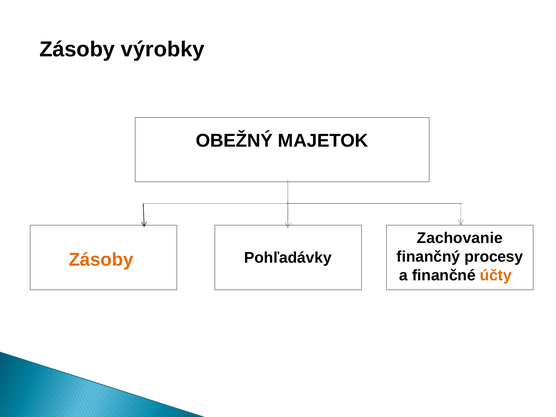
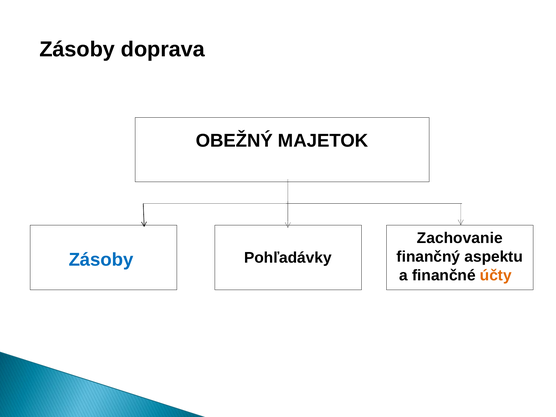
výrobky: výrobky -> doprava (163, 49)
procesy: procesy -> aspektu (494, 257)
Zásoby colour: orange -> blue (101, 260)
